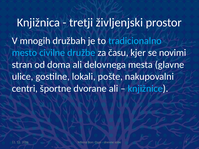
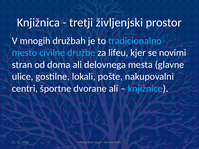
času: času -> lifeu (118, 53)
